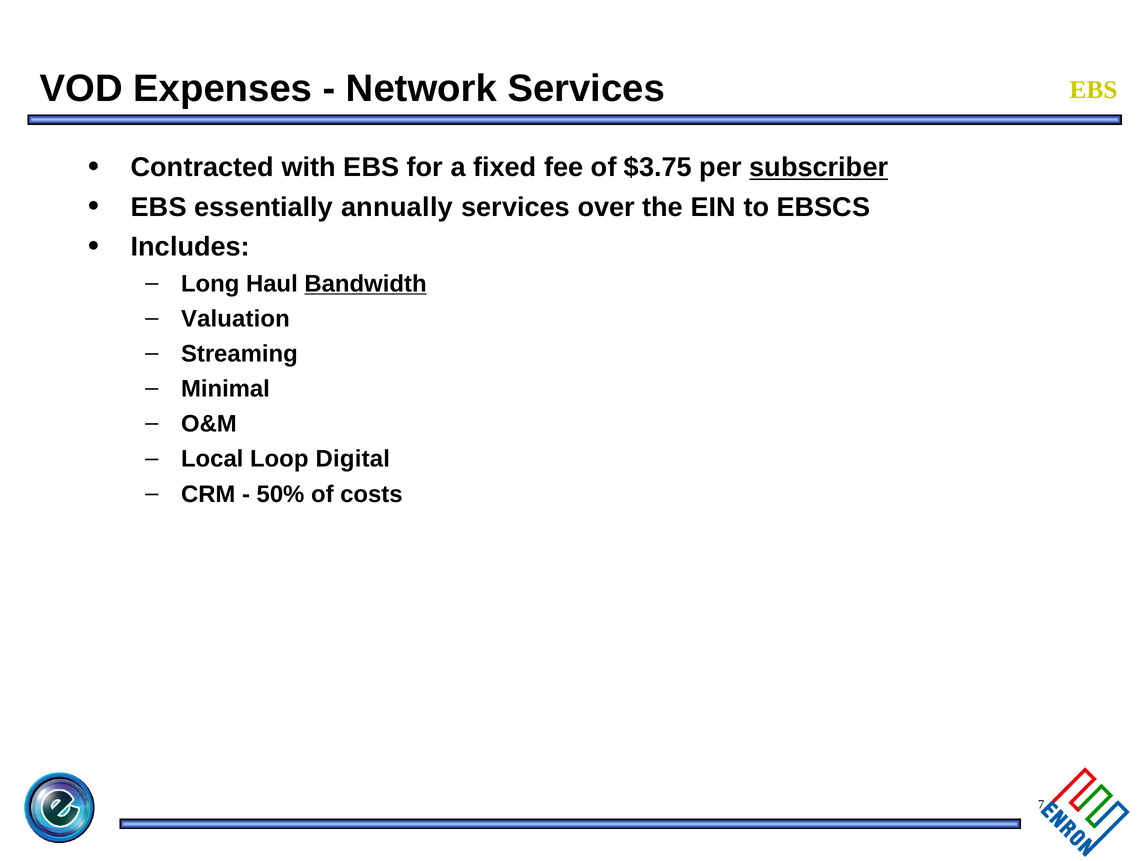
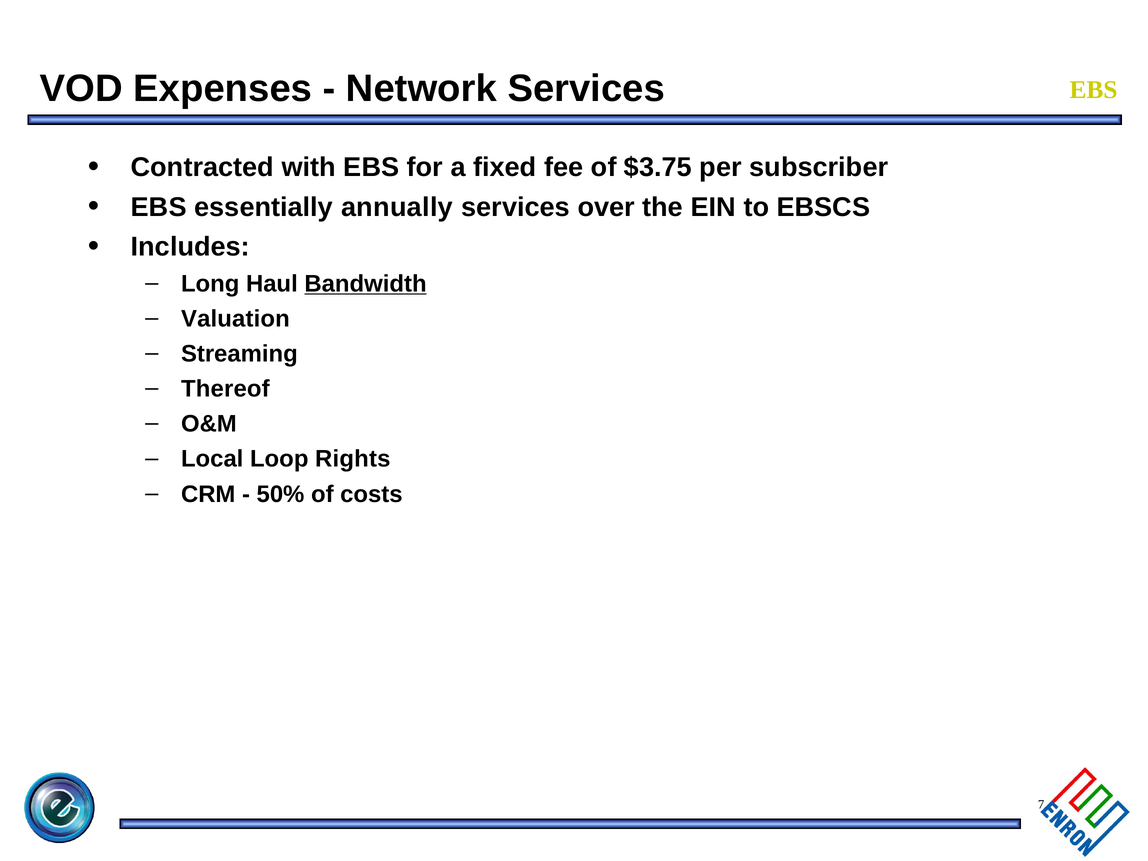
subscriber underline: present -> none (819, 168)
Minimal: Minimal -> Thereof (225, 389)
Digital: Digital -> Rights (353, 459)
